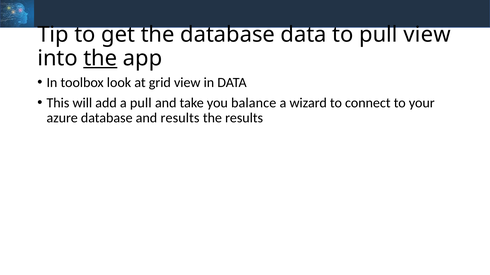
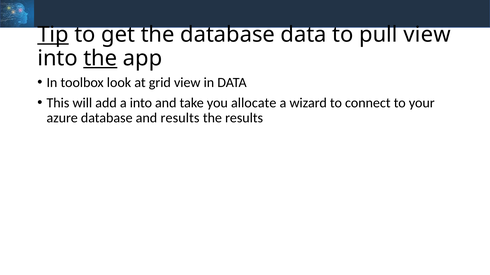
Tip underline: none -> present (53, 35)
a pull: pull -> into (141, 103)
balance: balance -> allocate (254, 103)
